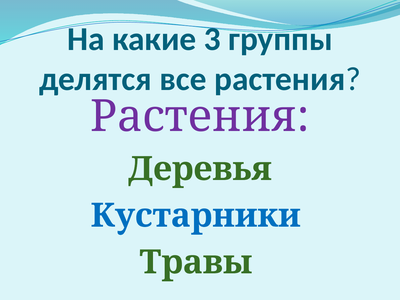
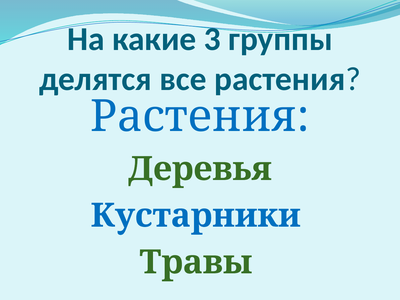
Растения colour: purple -> blue (200, 116)
